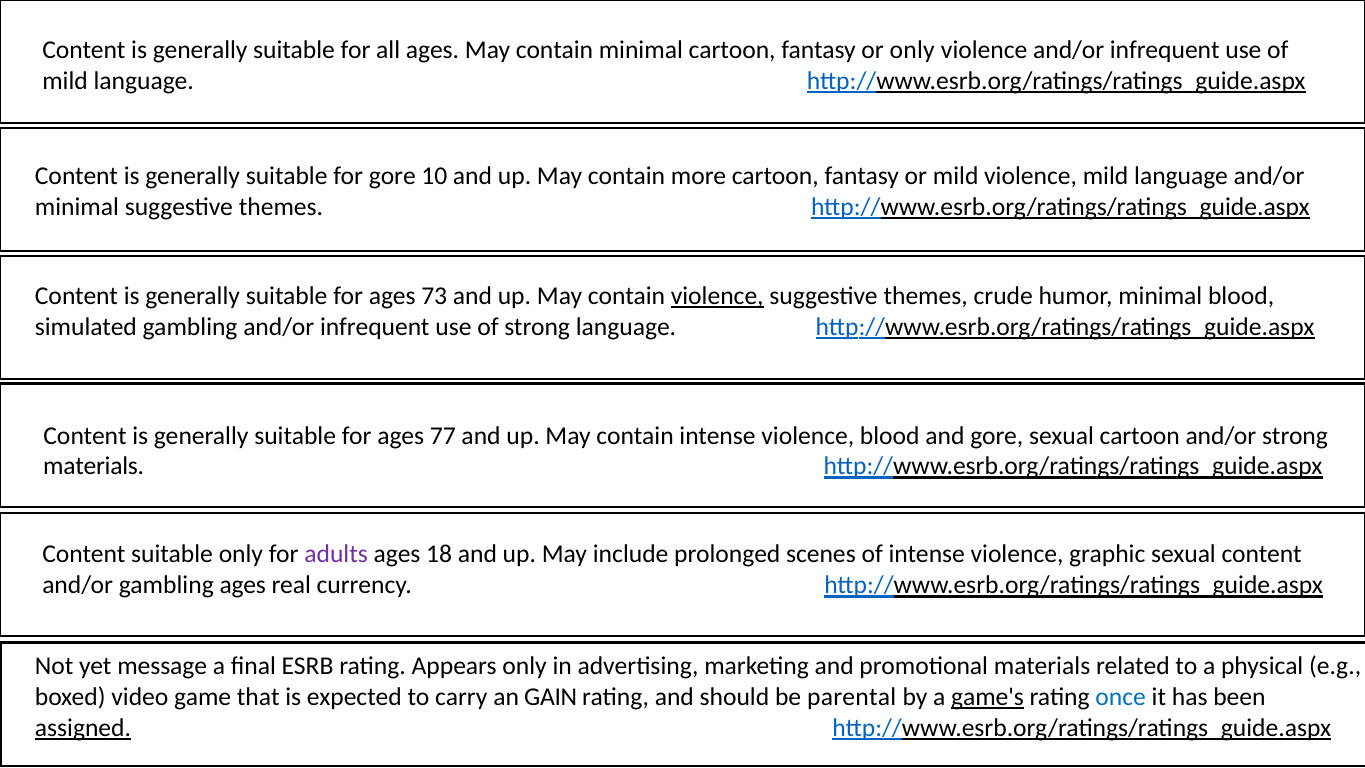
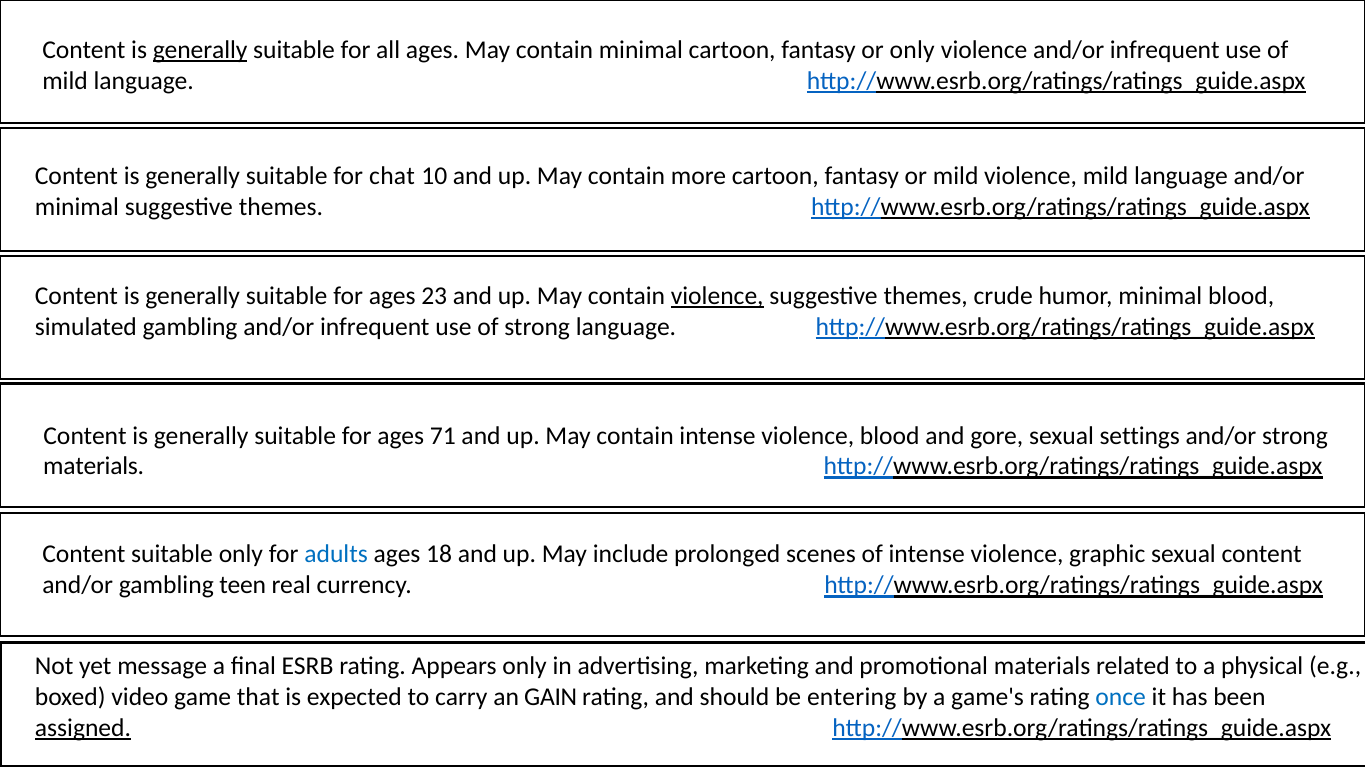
generally underline: none -> present (200, 50)
for gore: gore -> chat (392, 176)
73: 73 -> 23 (434, 296)
77: 77 -> 71 (443, 435)
sexual cartoon: cartoon -> settings (1140, 435)
adults colour: purple -> blue (336, 554)
gambling ages: ages -> teen (243, 585)
parental: parental -> entering (852, 697)
game's underline: present -> none (988, 697)
